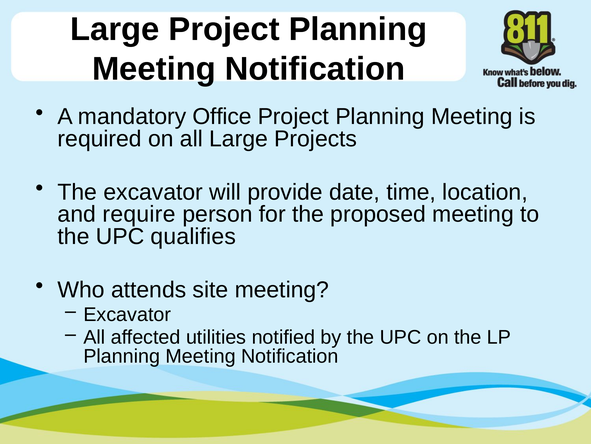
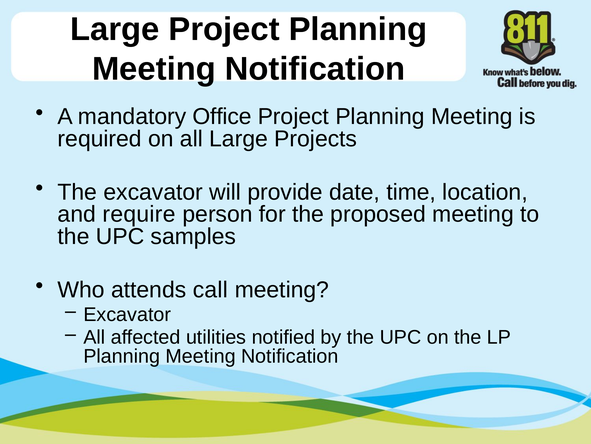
qualifies: qualifies -> samples (193, 236)
site: site -> call (210, 289)
